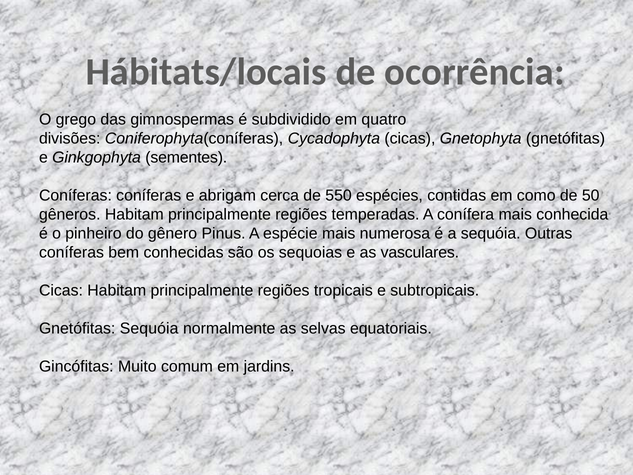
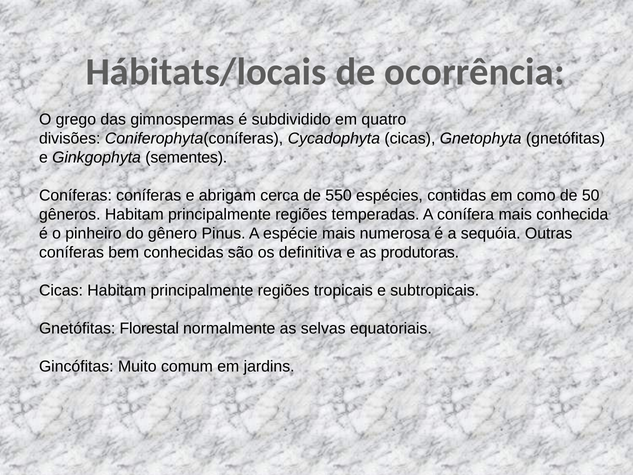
sequoias: sequoias -> definitiva (310, 253)
vasculares: vasculares -> produtoras (420, 253)
Gnetófitas Sequóia: Sequóia -> Florestal (149, 329)
